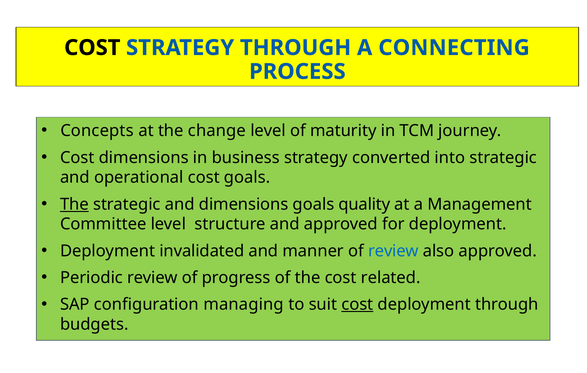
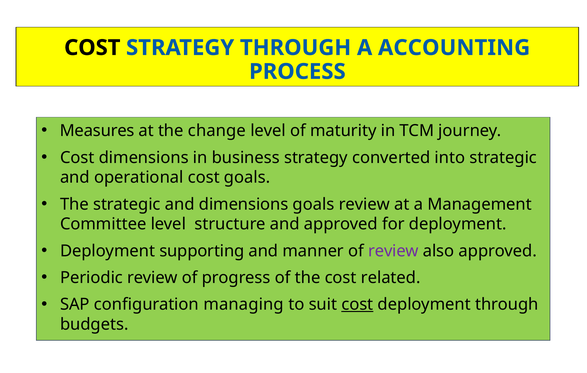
CONNECTING: CONNECTING -> ACCOUNTING (454, 48)
Concepts: Concepts -> Measures (97, 131)
The underline: present -> none (74, 204)
goals quality: quality -> review (364, 204)
invalidated: invalidated -> supporting (202, 251)
review colour: blue -> purple (393, 251)
